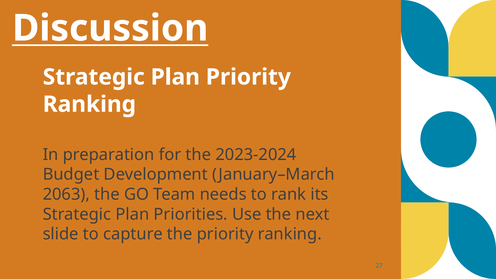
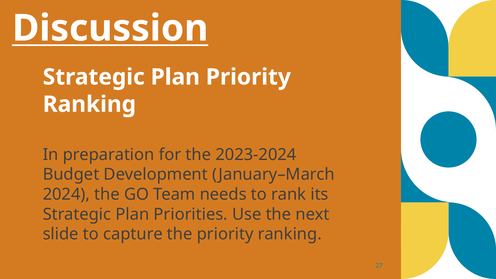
2063: 2063 -> 2024 (66, 194)
